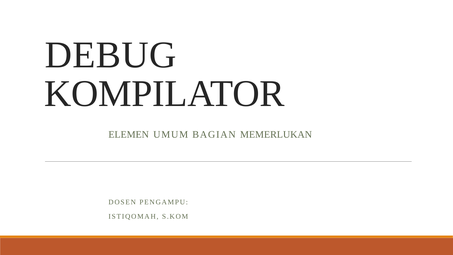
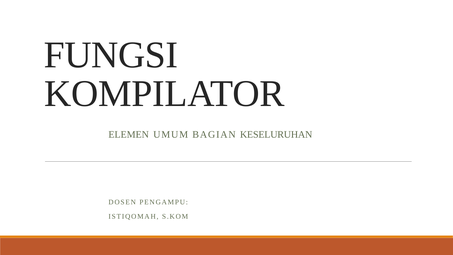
DEBUG: DEBUG -> FUNGSI (111, 55)
MEMERLUKAN: MEMERLUKAN -> KESELURUHAN (276, 134)
